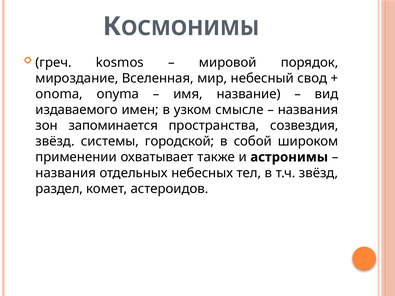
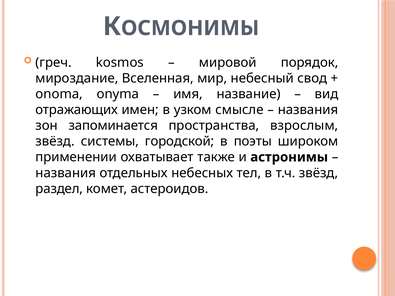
издаваемого: издаваемого -> отражающих (77, 110)
созвездия: созвездия -> взрослым (304, 126)
собой: собой -> поэты (253, 141)
